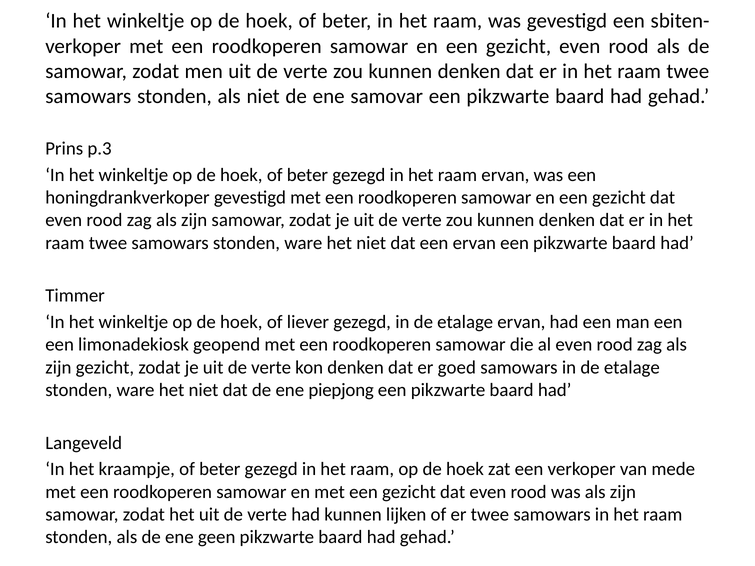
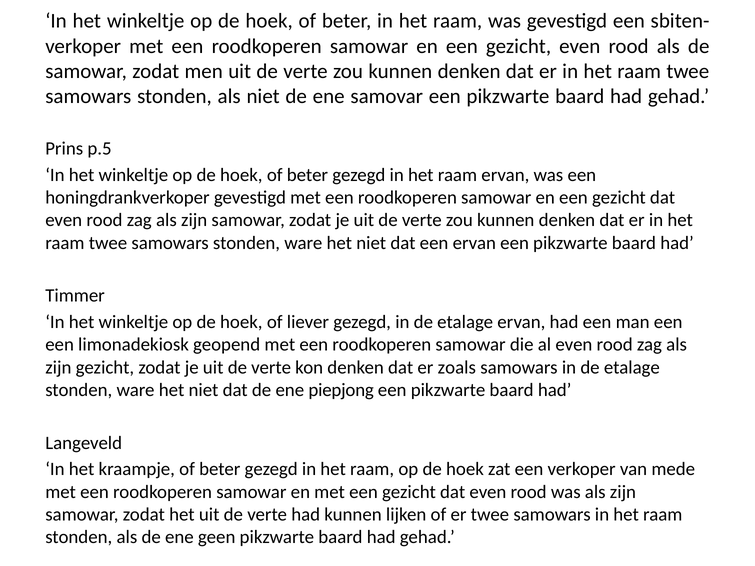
p.3: p.3 -> p.5 (100, 149)
goed: goed -> zoals (457, 367)
